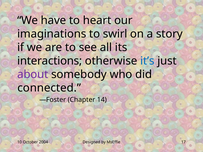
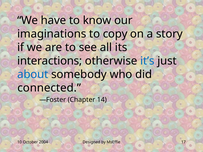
heart: heart -> know (97, 20)
swirl: swirl -> copy (115, 34)
about colour: purple -> blue (33, 75)
